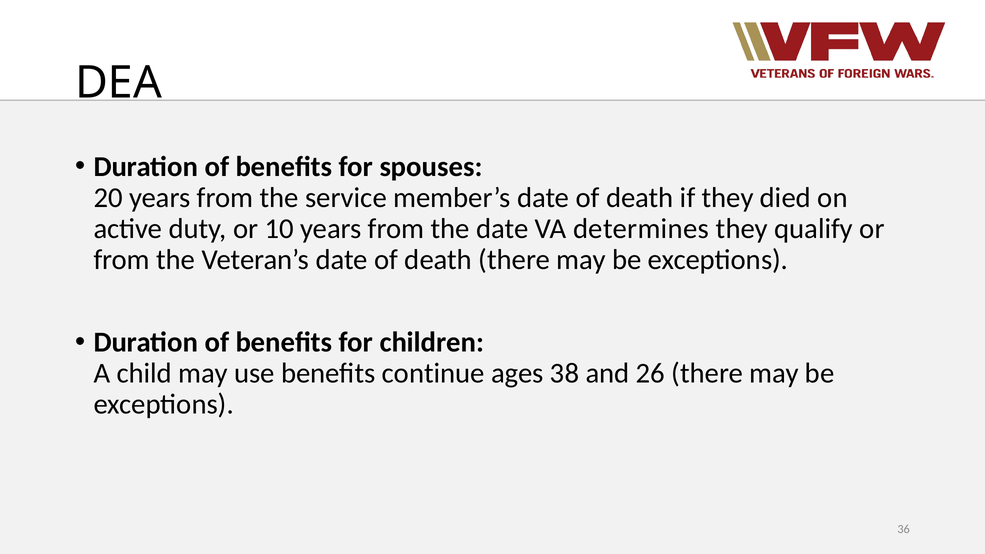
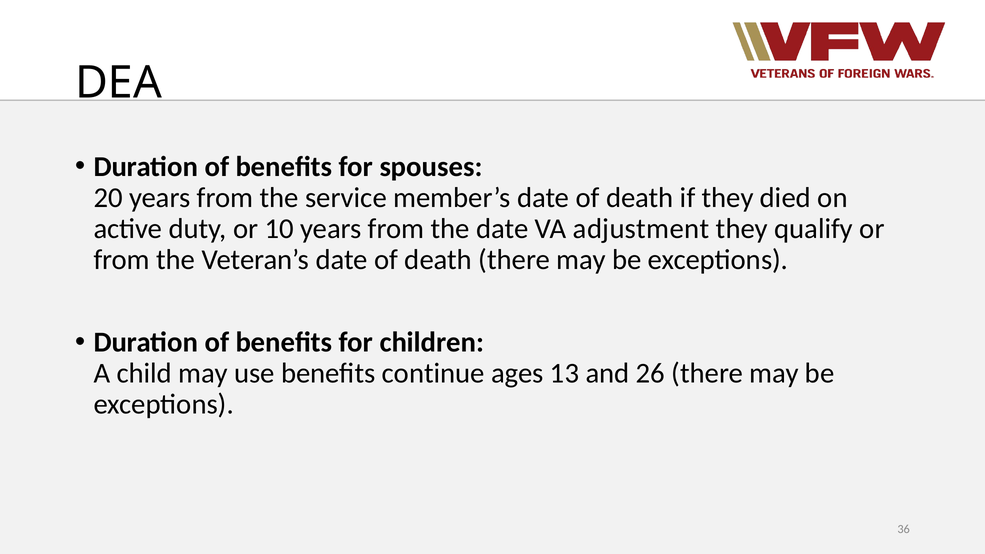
determines: determines -> adjustment (641, 229)
38: 38 -> 13 (565, 373)
